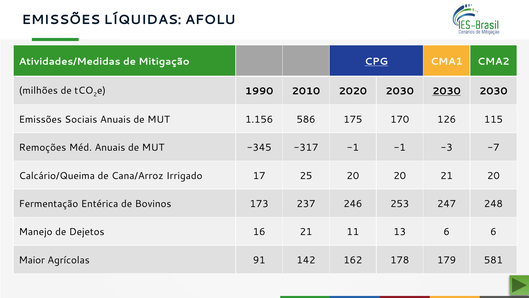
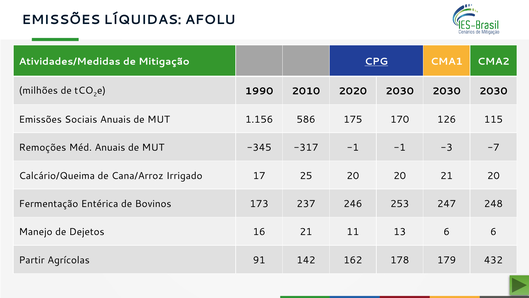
2030 underline: present -> none (447, 91)
Maior: Maior -> Partir (32, 260)
581: 581 -> 432 (493, 260)
